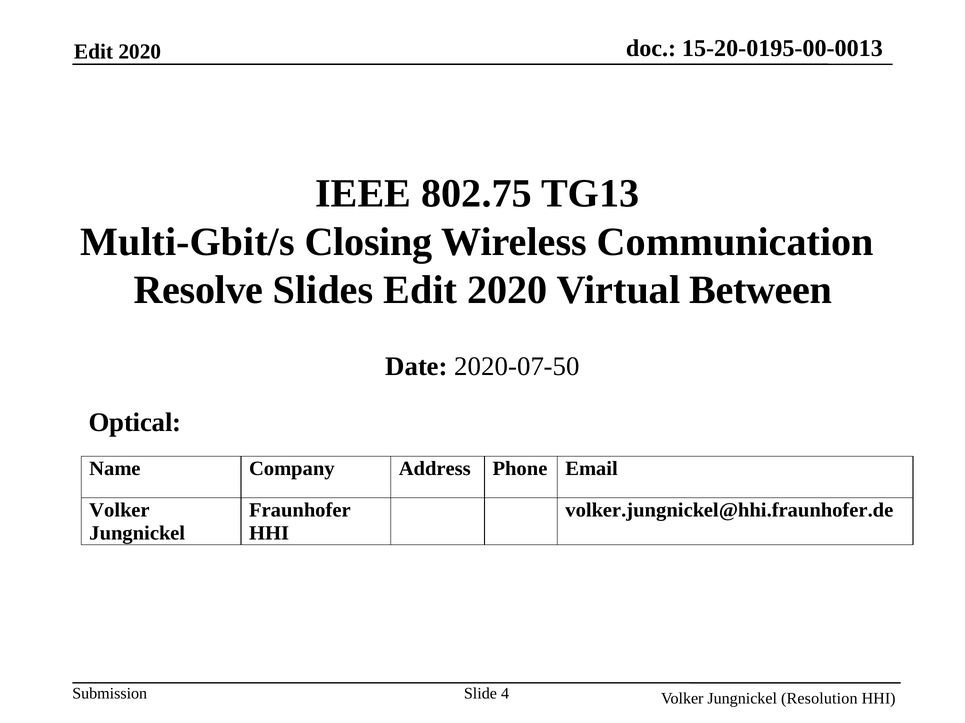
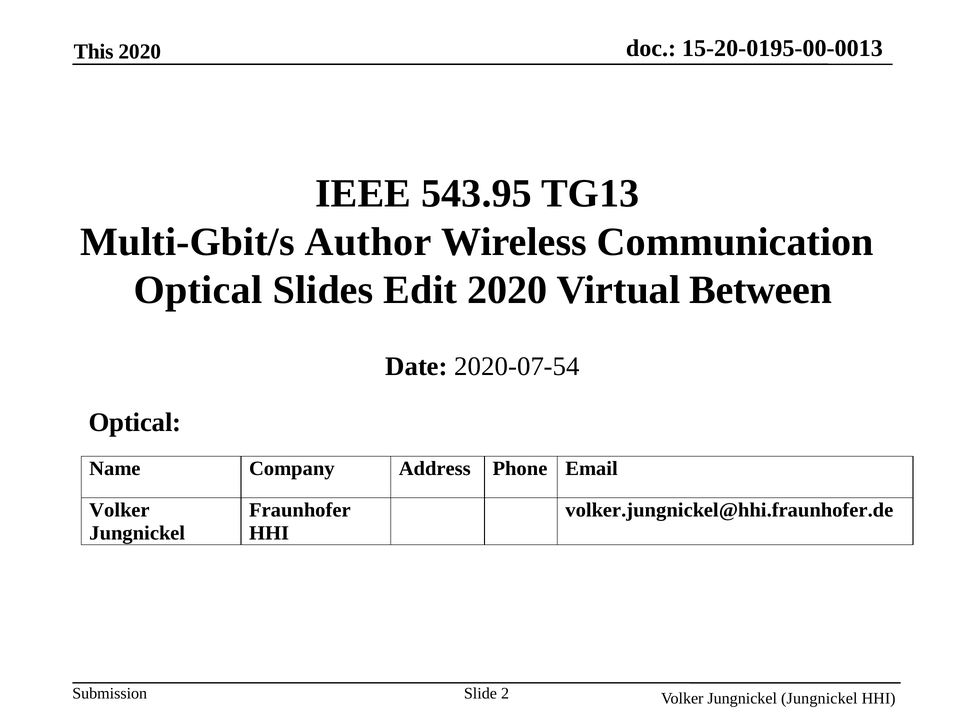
Edit: Edit -> This (94, 52)
802.75: 802.75 -> 543.95 (477, 194)
Closing: Closing -> Author (368, 242)
Resolve: Resolve -> Optical (198, 290)
2020-07-50: 2020-07-50 -> 2020-07-54 (517, 367)
4: 4 -> 2 (505, 694)
Jungnickel Resolution: Resolution -> Jungnickel (819, 699)
